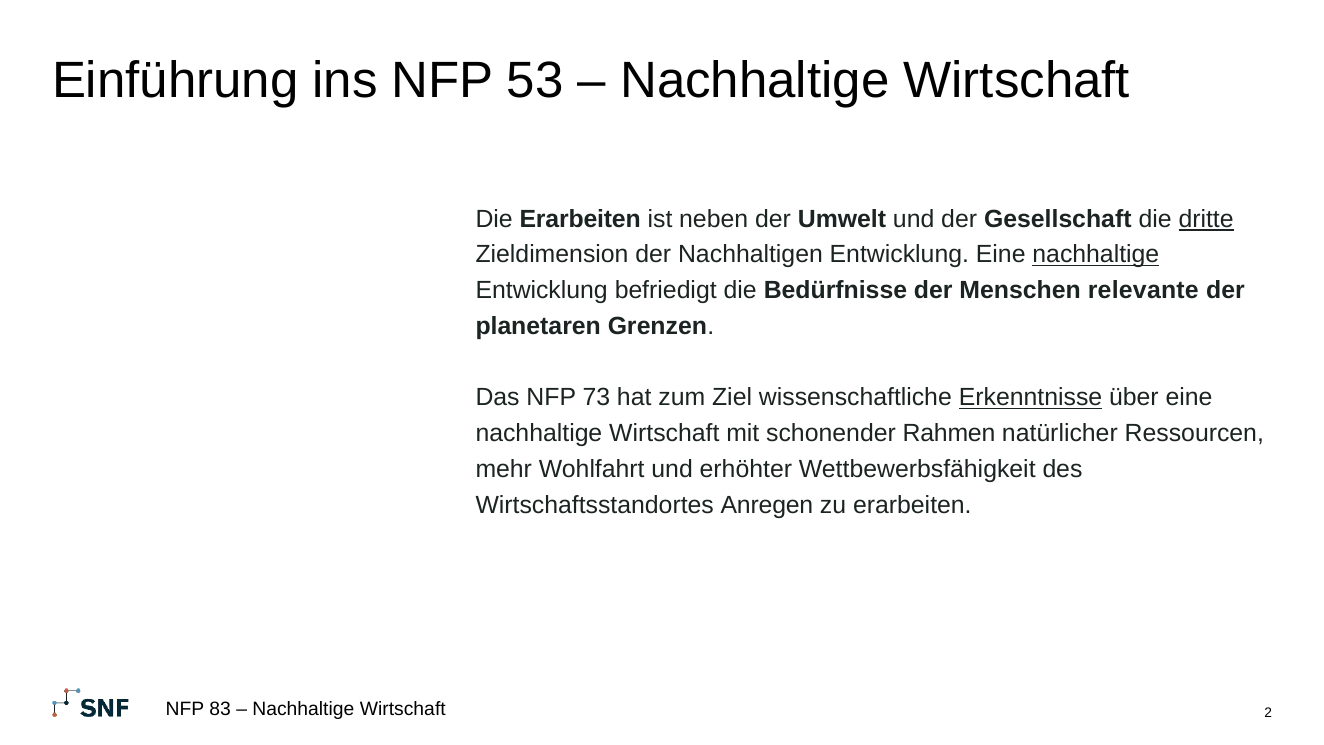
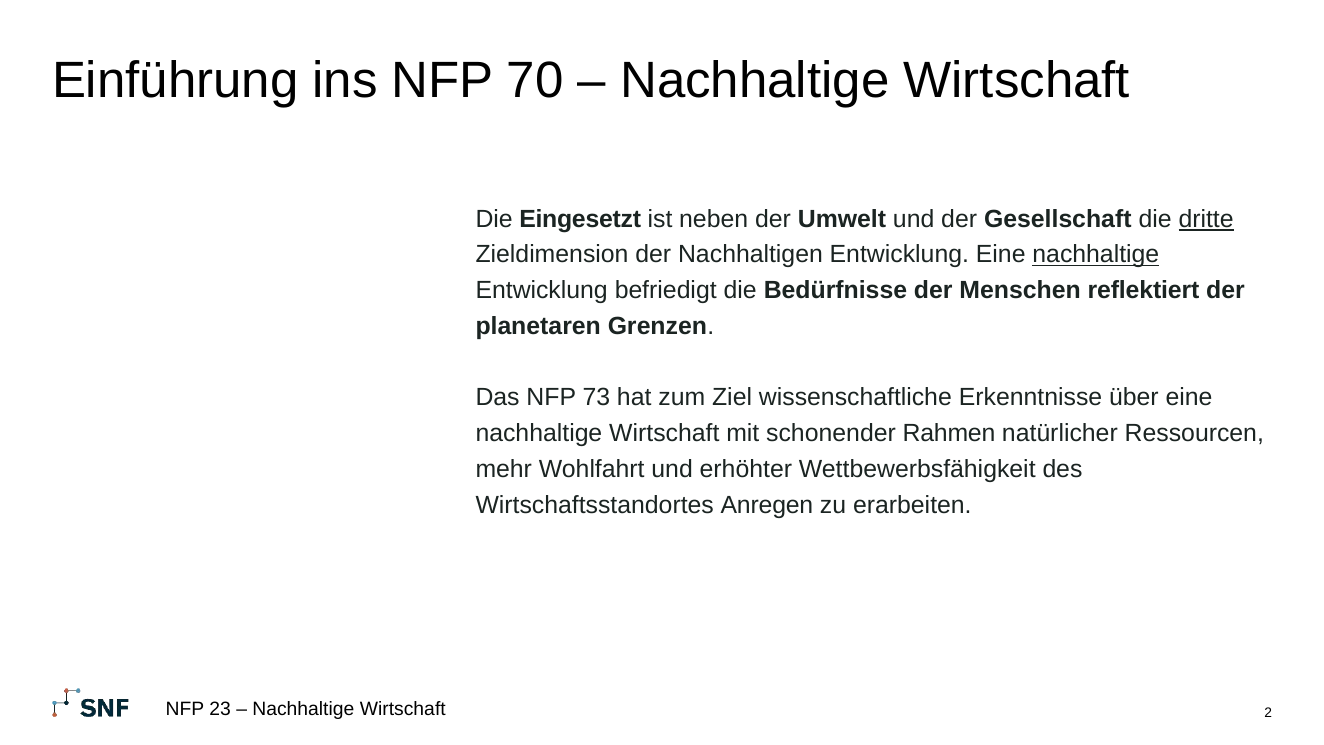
53: 53 -> 70 (535, 81)
Die Erarbeiten: Erarbeiten -> Eingesetzt (580, 219)
relevante: relevante -> reflektiert (1143, 290)
Erkenntnisse underline: present -> none (1031, 398)
83: 83 -> 23 (220, 708)
